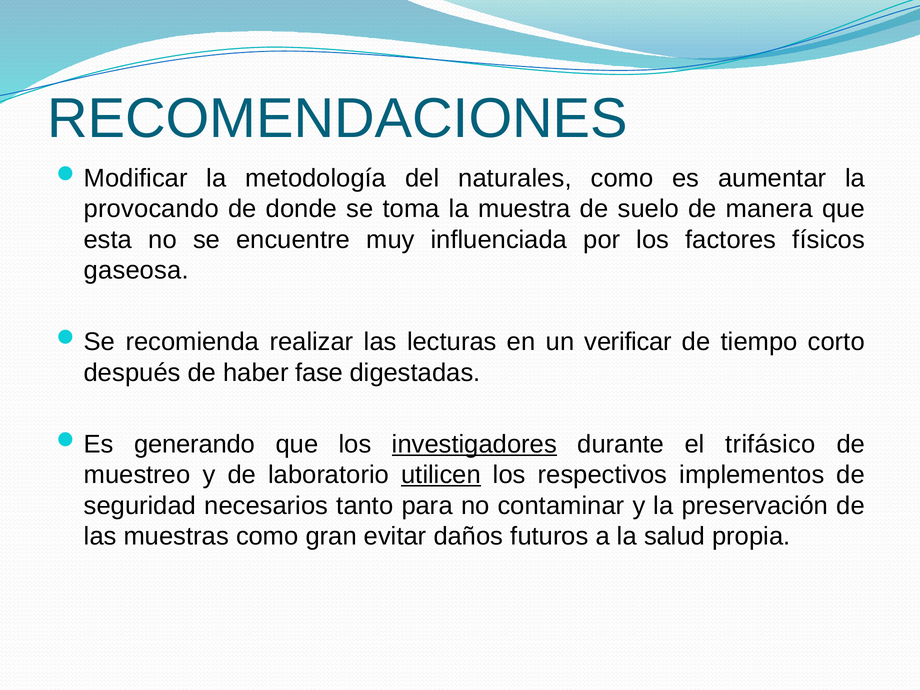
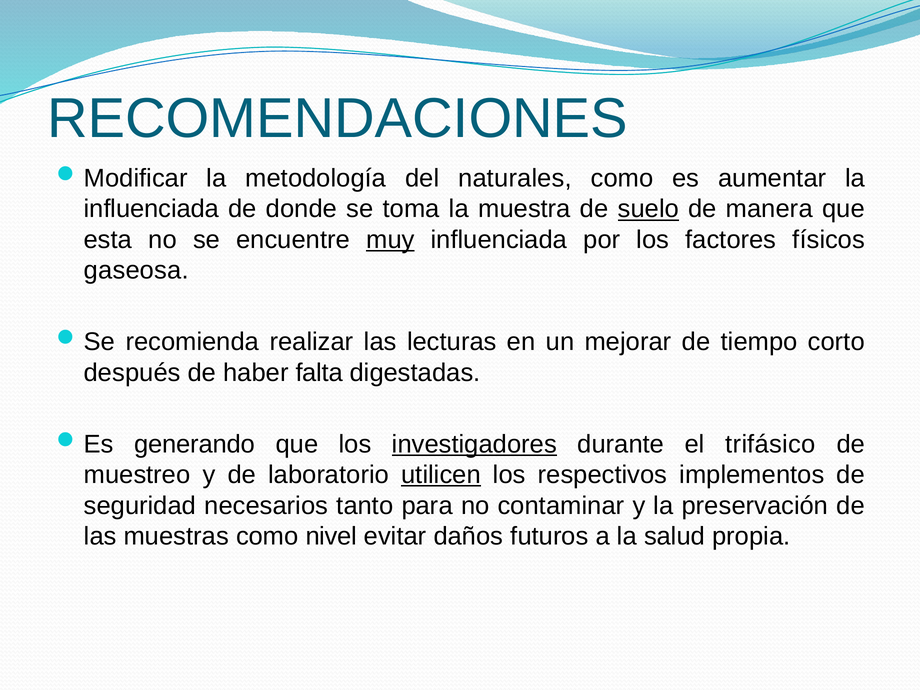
provocando: provocando -> influenciada (151, 209)
suelo underline: none -> present (648, 209)
muy underline: none -> present (390, 240)
verificar: verificar -> mejorar (628, 342)
fase: fase -> falta (319, 373)
gran: gran -> nivel (331, 536)
